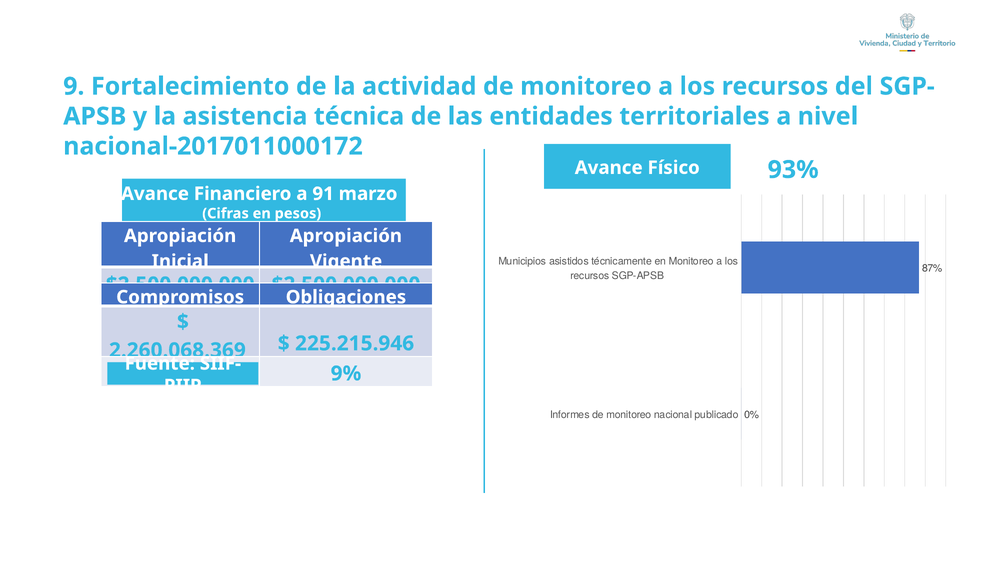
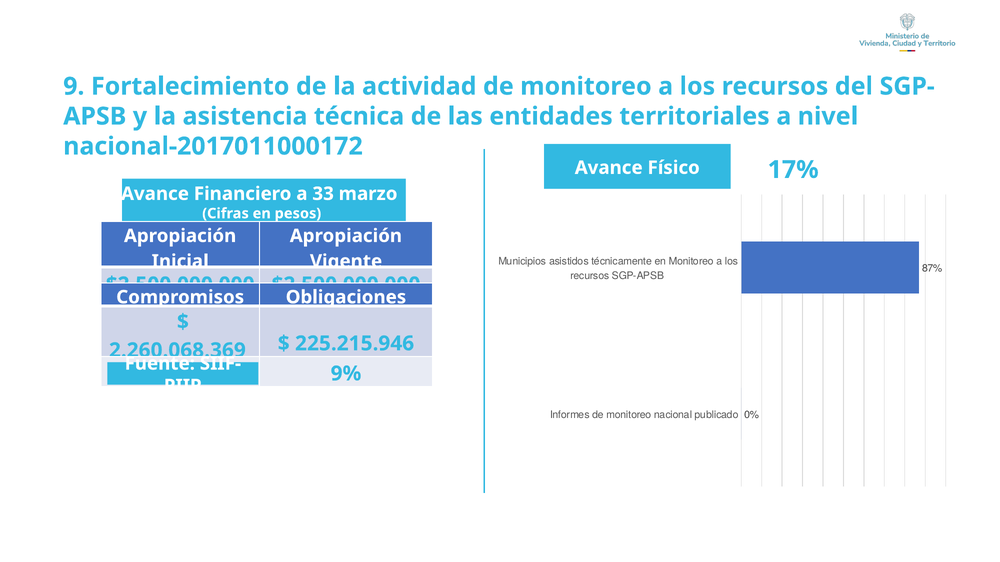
93%: 93% -> 17% (793, 170)
91: 91 -> 33 (323, 194)
